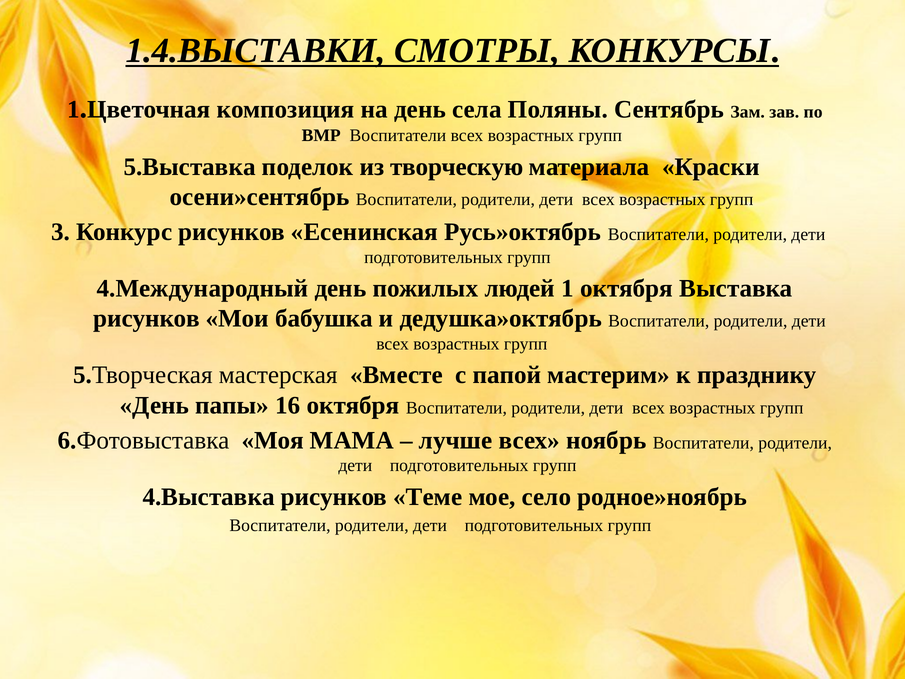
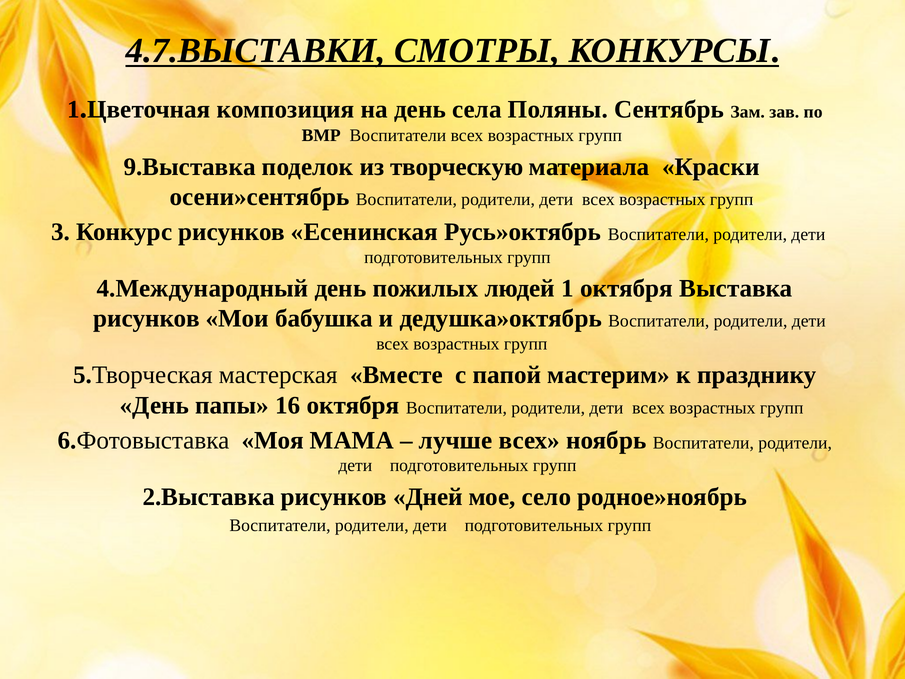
1.4.ВЫСТАВКИ: 1.4.ВЫСТАВКИ -> 4.7.ВЫСТАВКИ (256, 50)
5.Выставка: 5.Выставка -> 9.Выставка (190, 167)
4.Выставка: 4.Выставка -> 2.Выставка (209, 497)
Теме: Теме -> Дней (428, 497)
